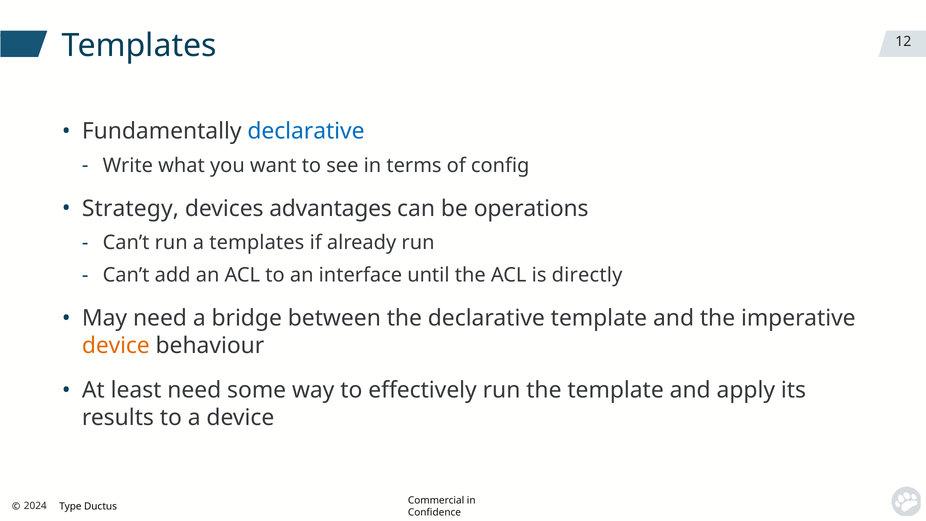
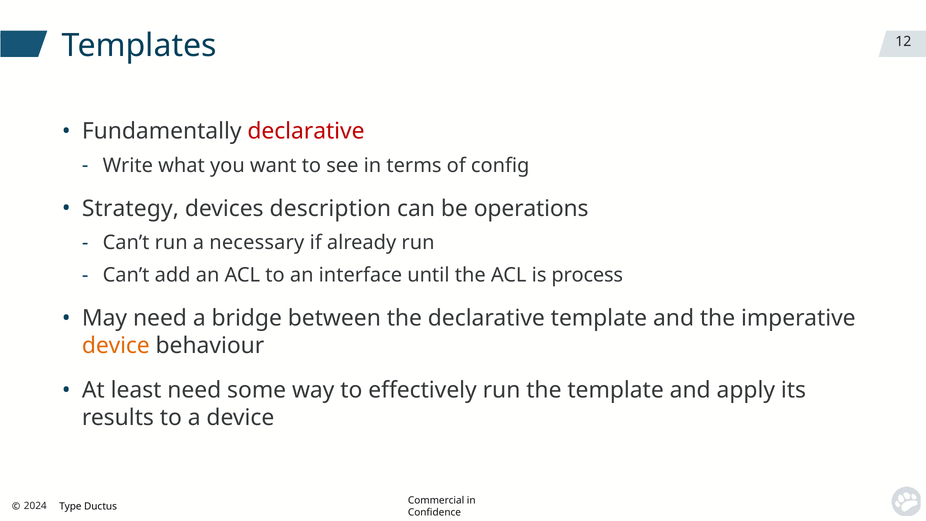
declarative colour: blue -> red (306, 131)
advantages: advantages -> description (330, 209)
a templates: templates -> necessary (257, 243)
directly: directly -> process (587, 275)
